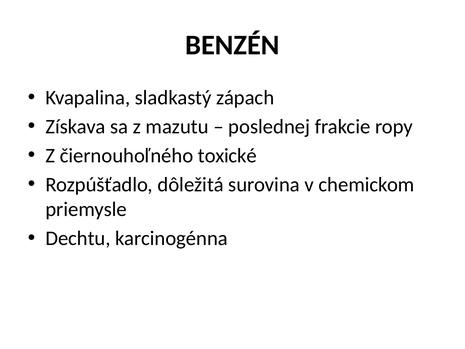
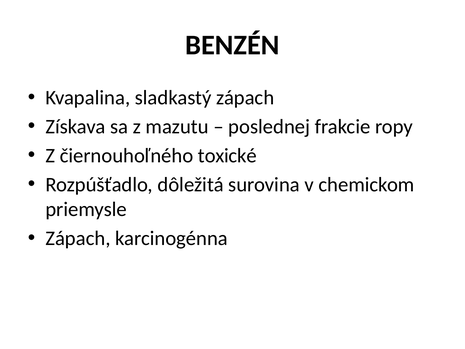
Dechtu: Dechtu -> Zápach (78, 238)
